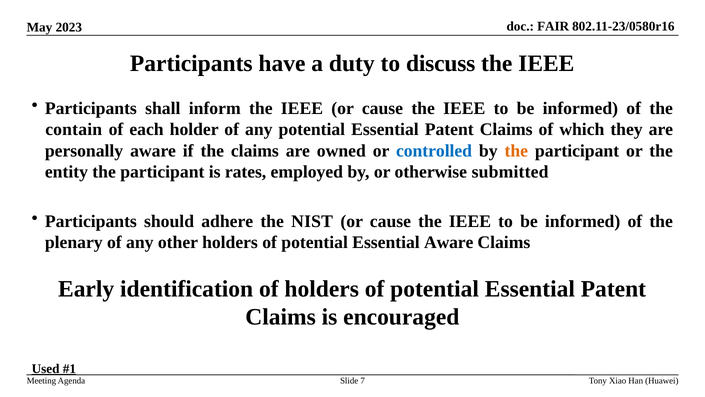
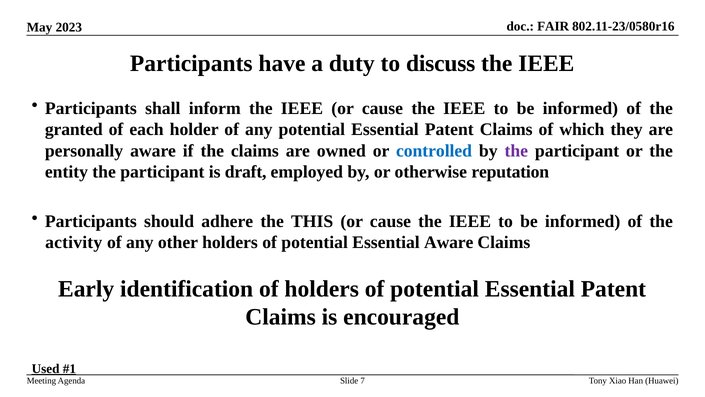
contain: contain -> granted (74, 129)
the colour: orange -> purple (516, 151)
rates: rates -> draft (246, 172)
submitted: submitted -> reputation (510, 172)
NIST: NIST -> THIS (312, 221)
plenary: plenary -> activity (74, 242)
